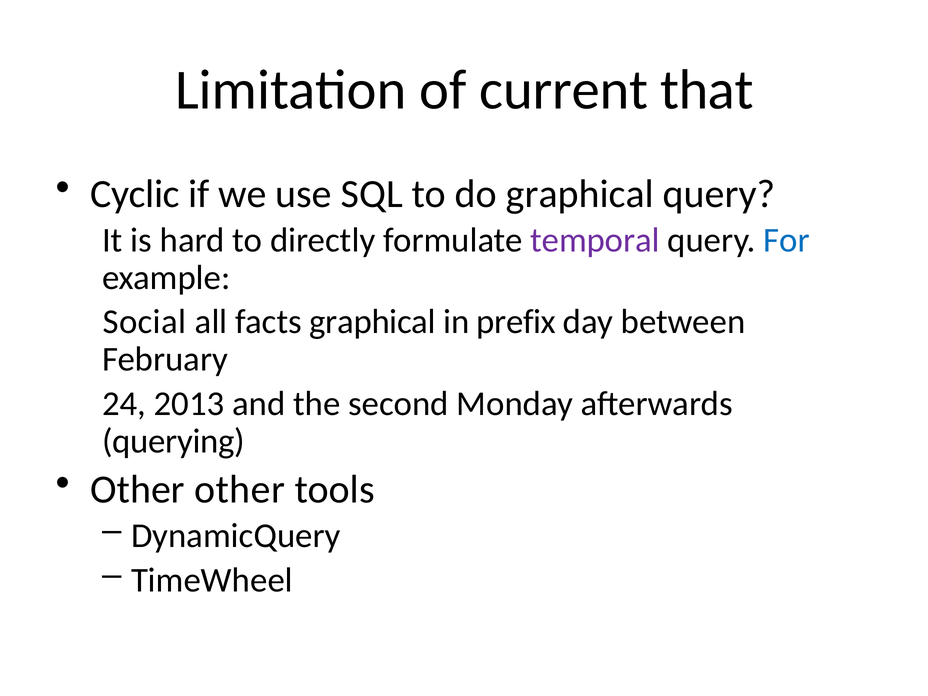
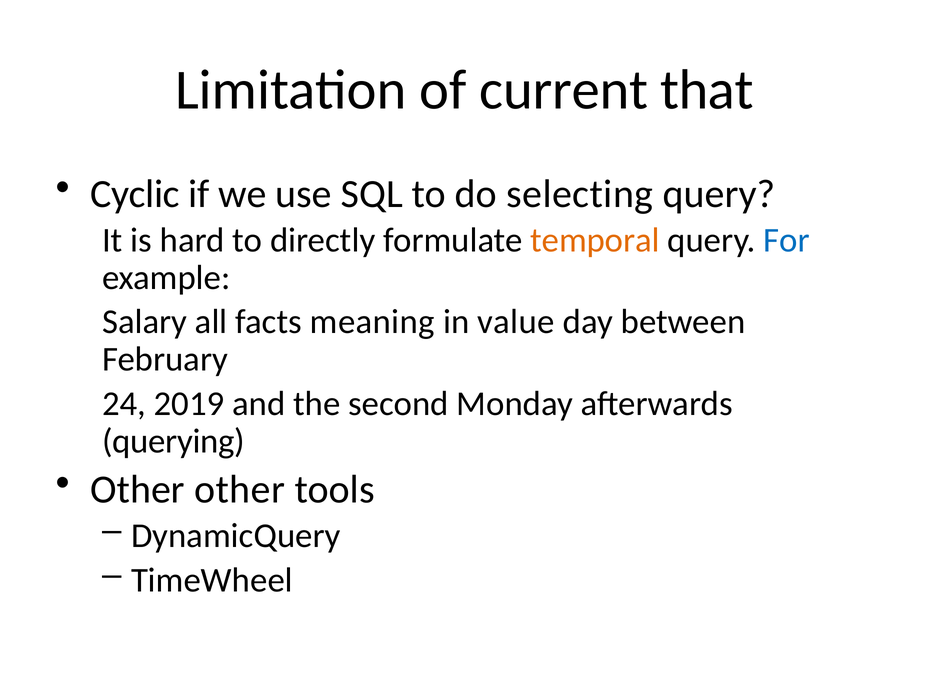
do graphical: graphical -> selecting (580, 194)
temporal colour: purple -> orange (595, 240)
Social: Social -> Salary (145, 322)
facts graphical: graphical -> meaning (372, 322)
prefix: prefix -> value (516, 322)
2013: 2013 -> 2019 (189, 404)
